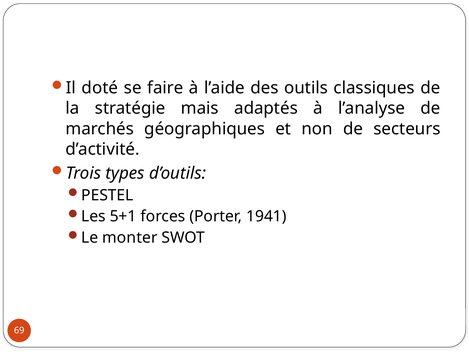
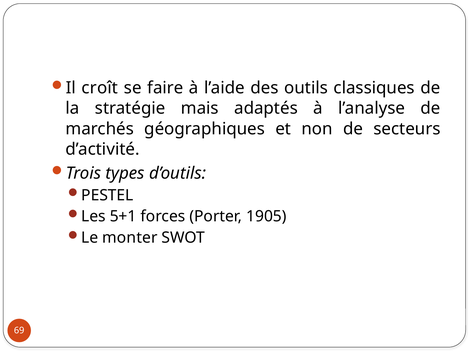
doté: doté -> croît (100, 88)
1941: 1941 -> 1905 (266, 216)
